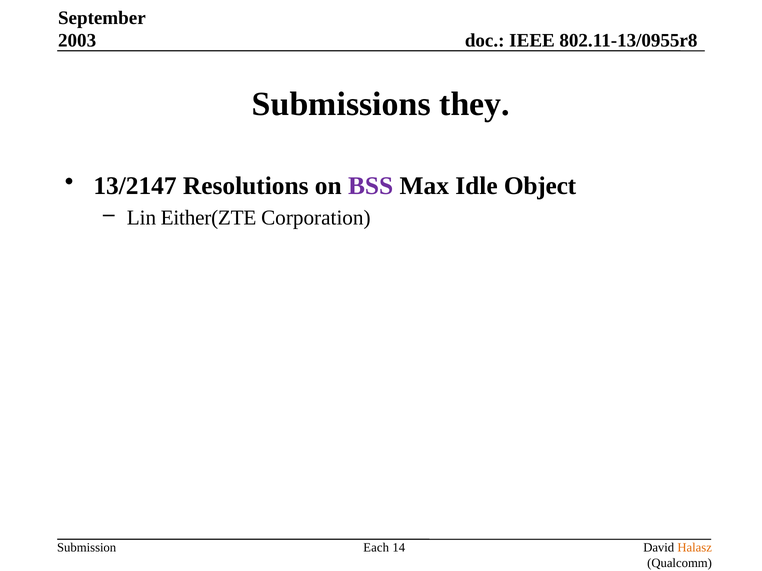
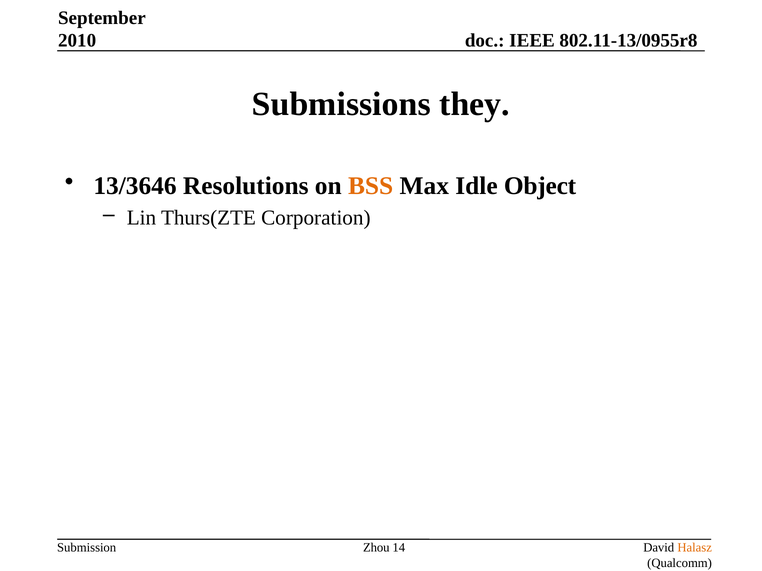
2003: 2003 -> 2010 (77, 41)
13/2147: 13/2147 -> 13/3646 (135, 186)
BSS colour: purple -> orange (371, 186)
Either(ZTE: Either(ZTE -> Thurs(ZTE (208, 218)
Each: Each -> Zhou (376, 548)
